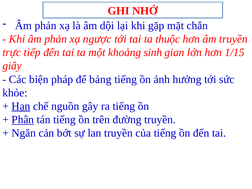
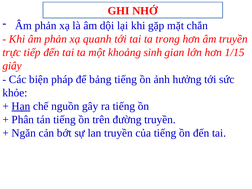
ngược: ngược -> quanh (97, 39)
thuộc: thuộc -> trong (168, 39)
Phân underline: present -> none (23, 120)
